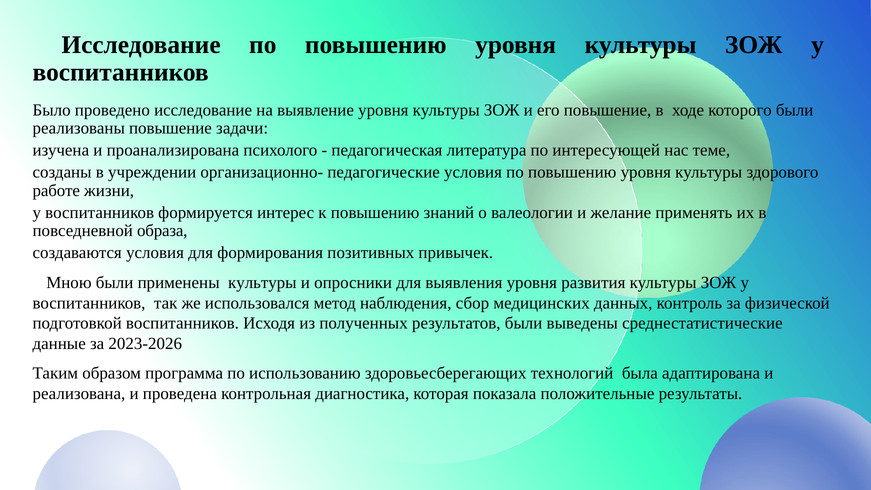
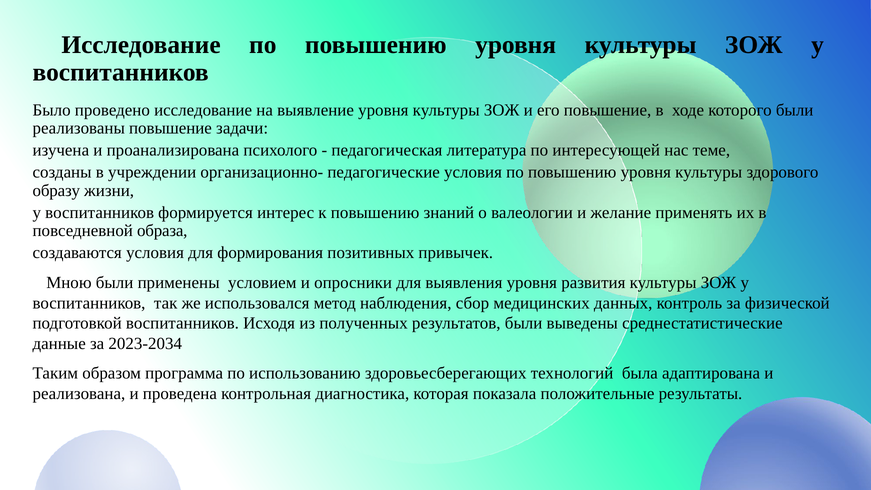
работе: работе -> образу (56, 191)
применены культуры: культуры -> условием (262, 283)
2023-2026: 2023-2026 -> 2023-2034 (145, 344)
